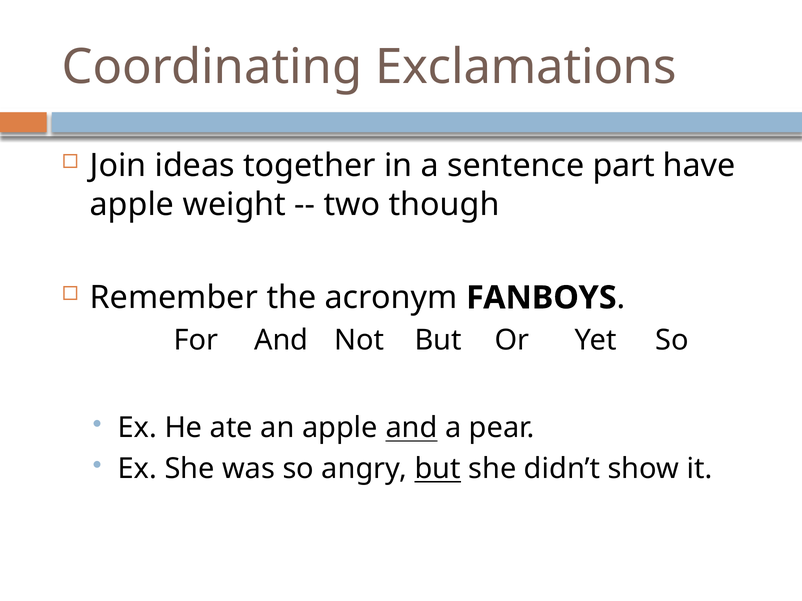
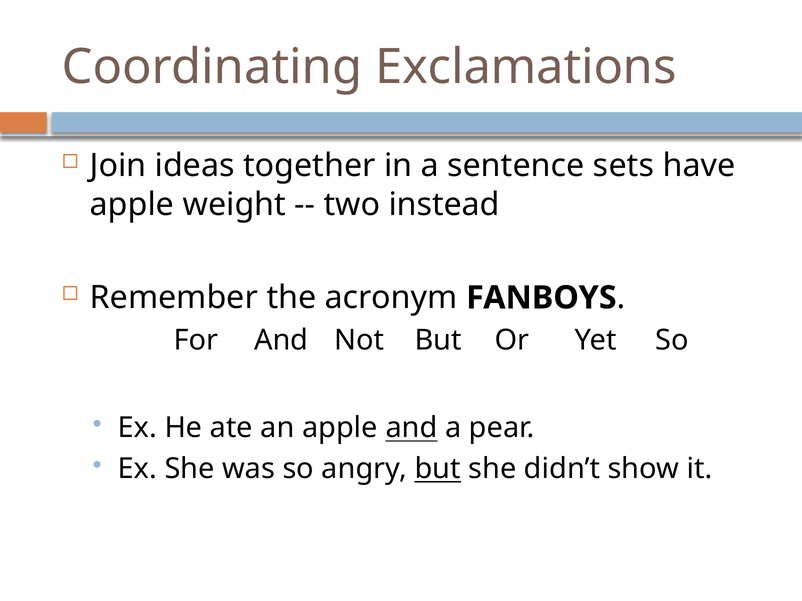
part: part -> sets (624, 166)
though: though -> instead (444, 205)
